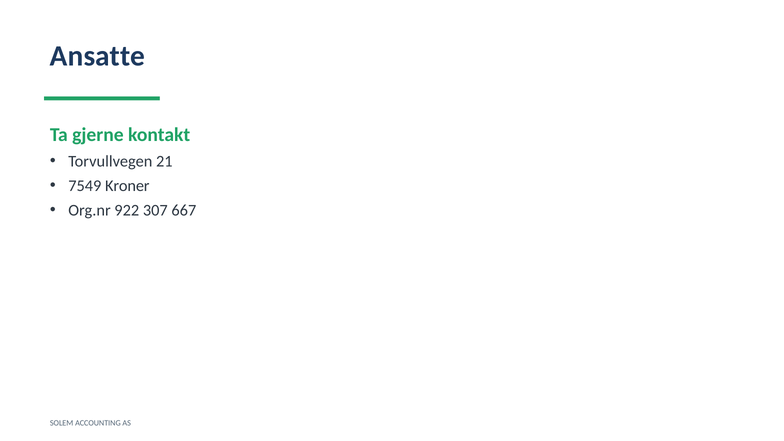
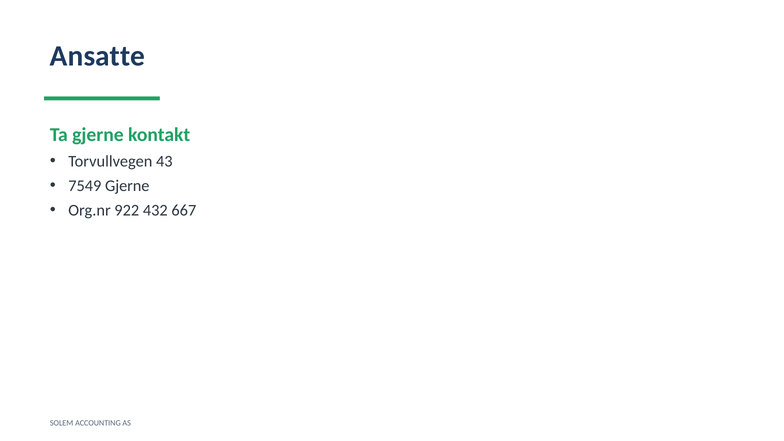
21: 21 -> 43 (164, 161)
7549 Kroner: Kroner -> Gjerne (127, 186)
307: 307 -> 432 (155, 210)
